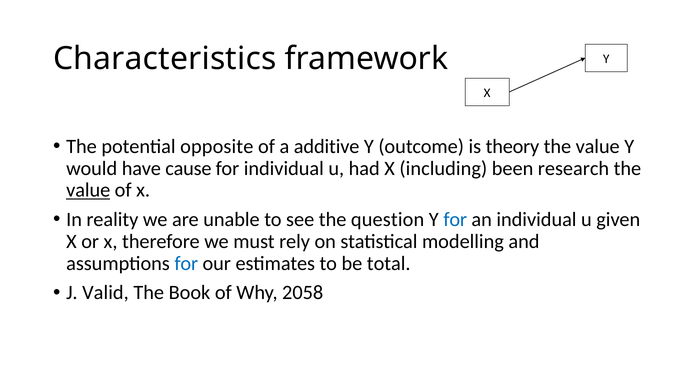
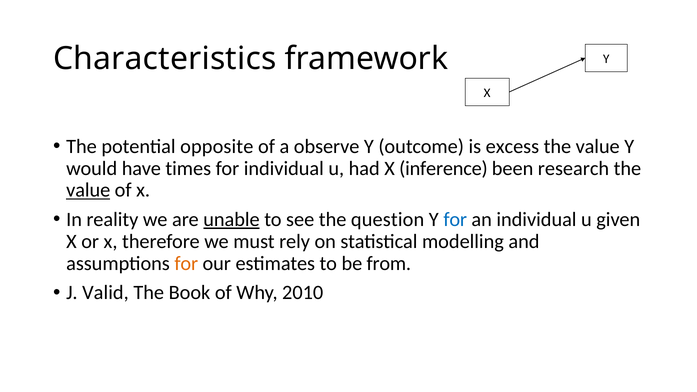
additive: additive -> observe (327, 146)
theory: theory -> excess (512, 146)
cause: cause -> times (188, 168)
including: including -> inference (443, 168)
unable underline: none -> present (231, 220)
for colour: blue -> orange (186, 263)
total: total -> from (389, 263)
2058: 2058 -> 2010 (303, 293)
